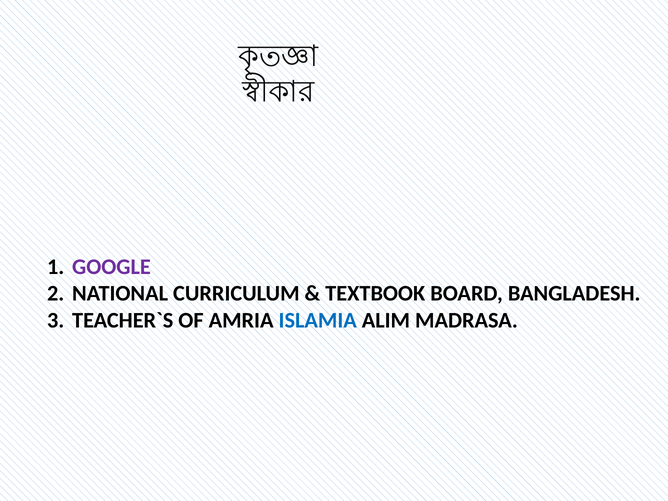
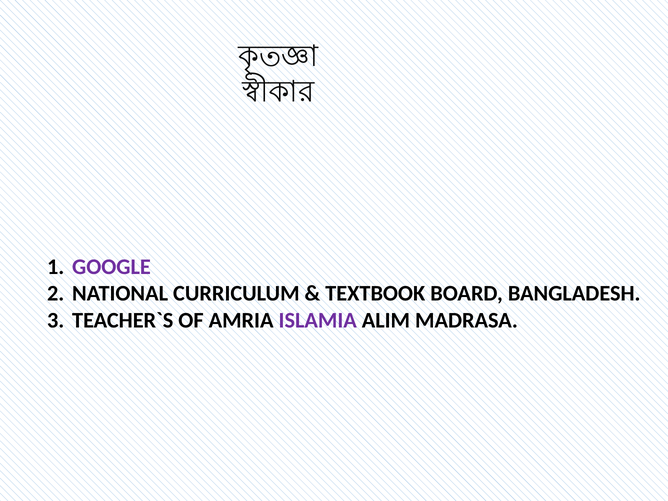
ISLAMIA colour: blue -> purple (318, 320)
